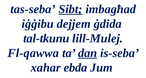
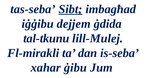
Fl-qawwa: Fl-qawwa -> Fl-mirakli (33, 53)
dan underline: present -> none (88, 53)
ebda: ebda -> ġibu (75, 68)
